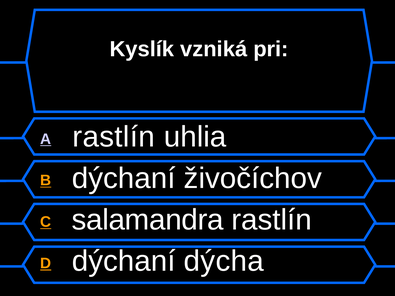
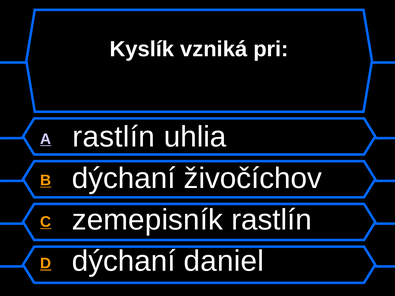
salamandra: salamandra -> zemepisník (147, 220)
dýcha: dýcha -> daniel (224, 261)
